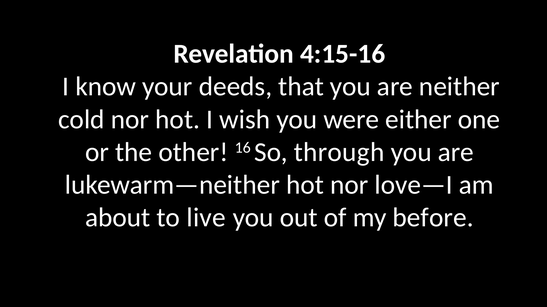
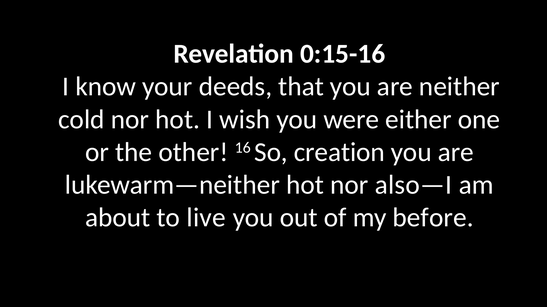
4:15-16: 4:15-16 -> 0:15-16 (343, 54)
through: through -> creation (339, 152)
love—I: love—I -> also—I (413, 185)
